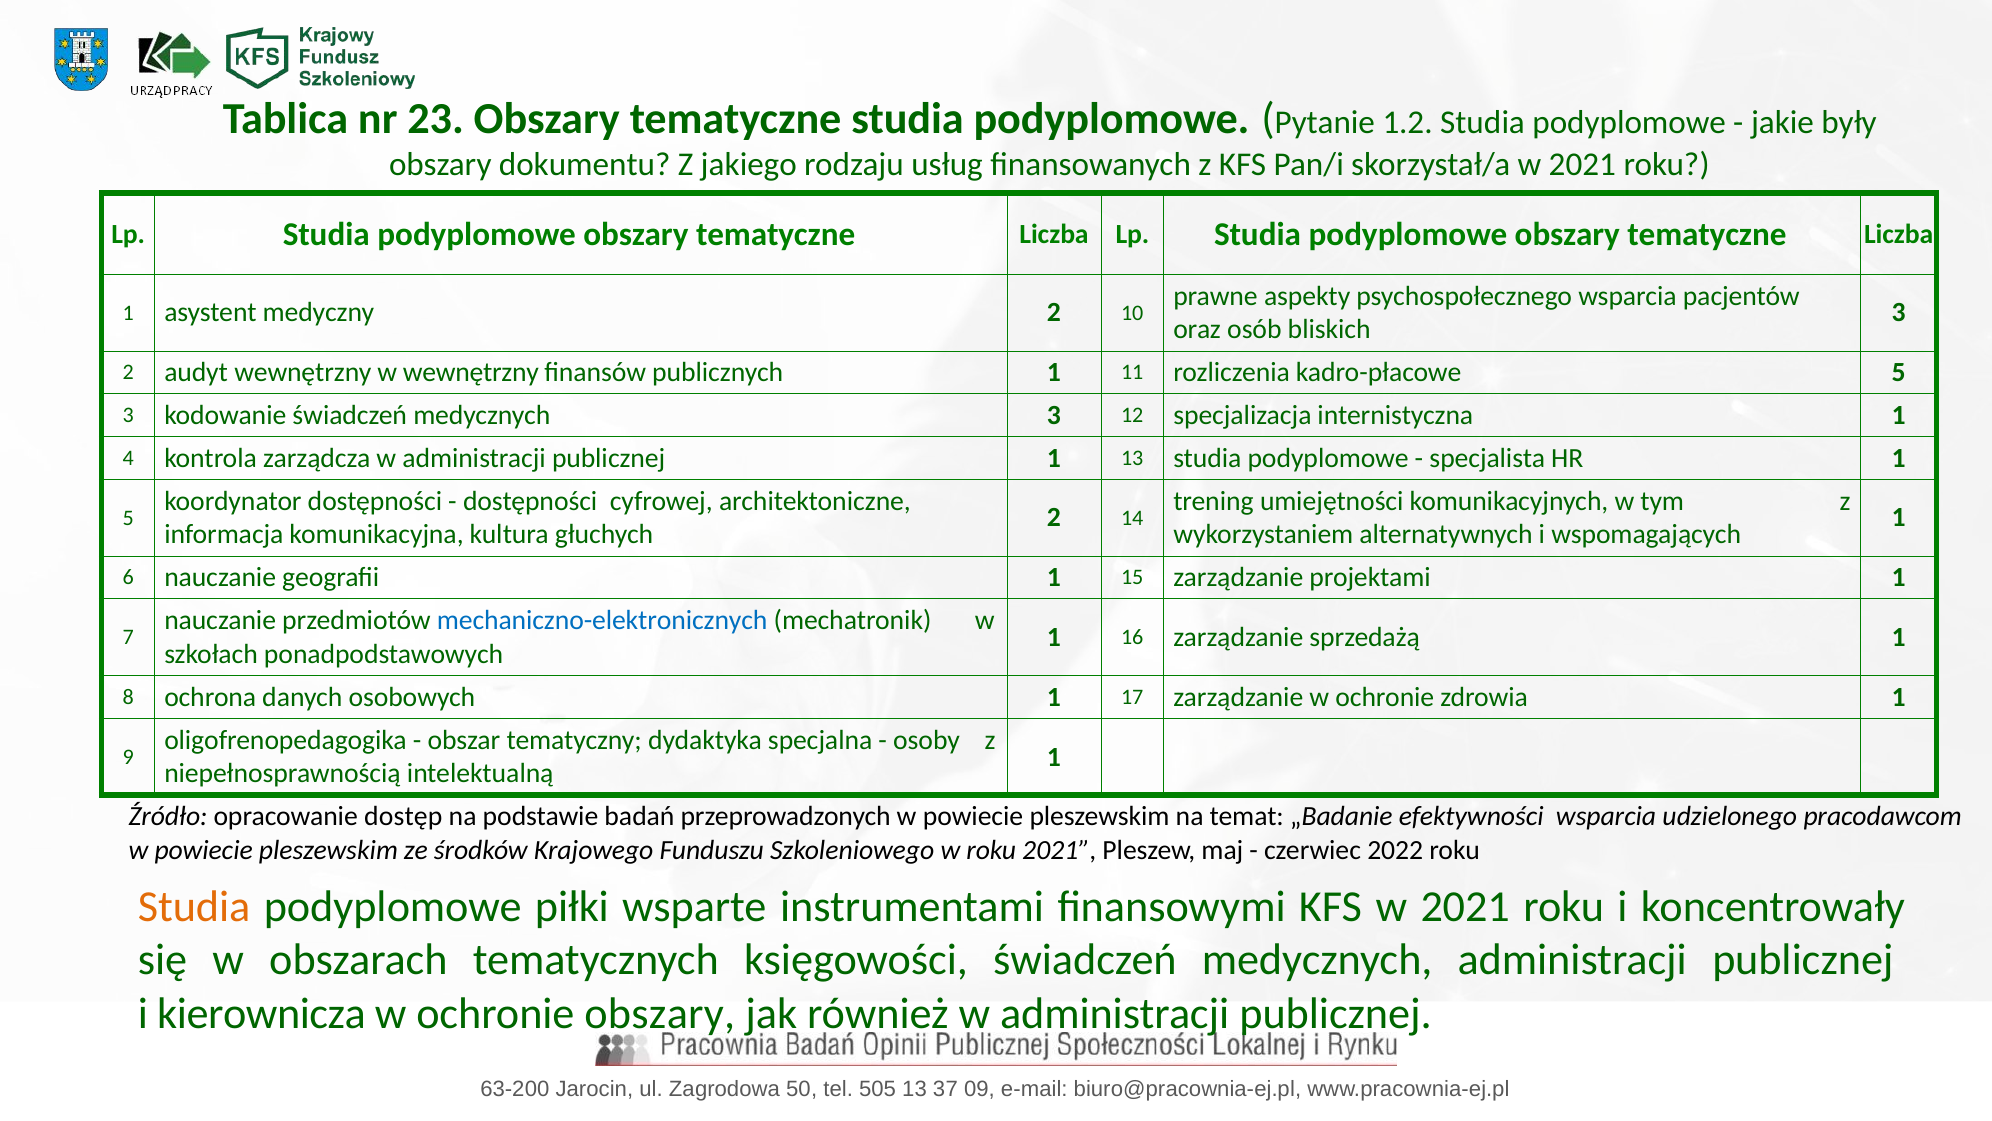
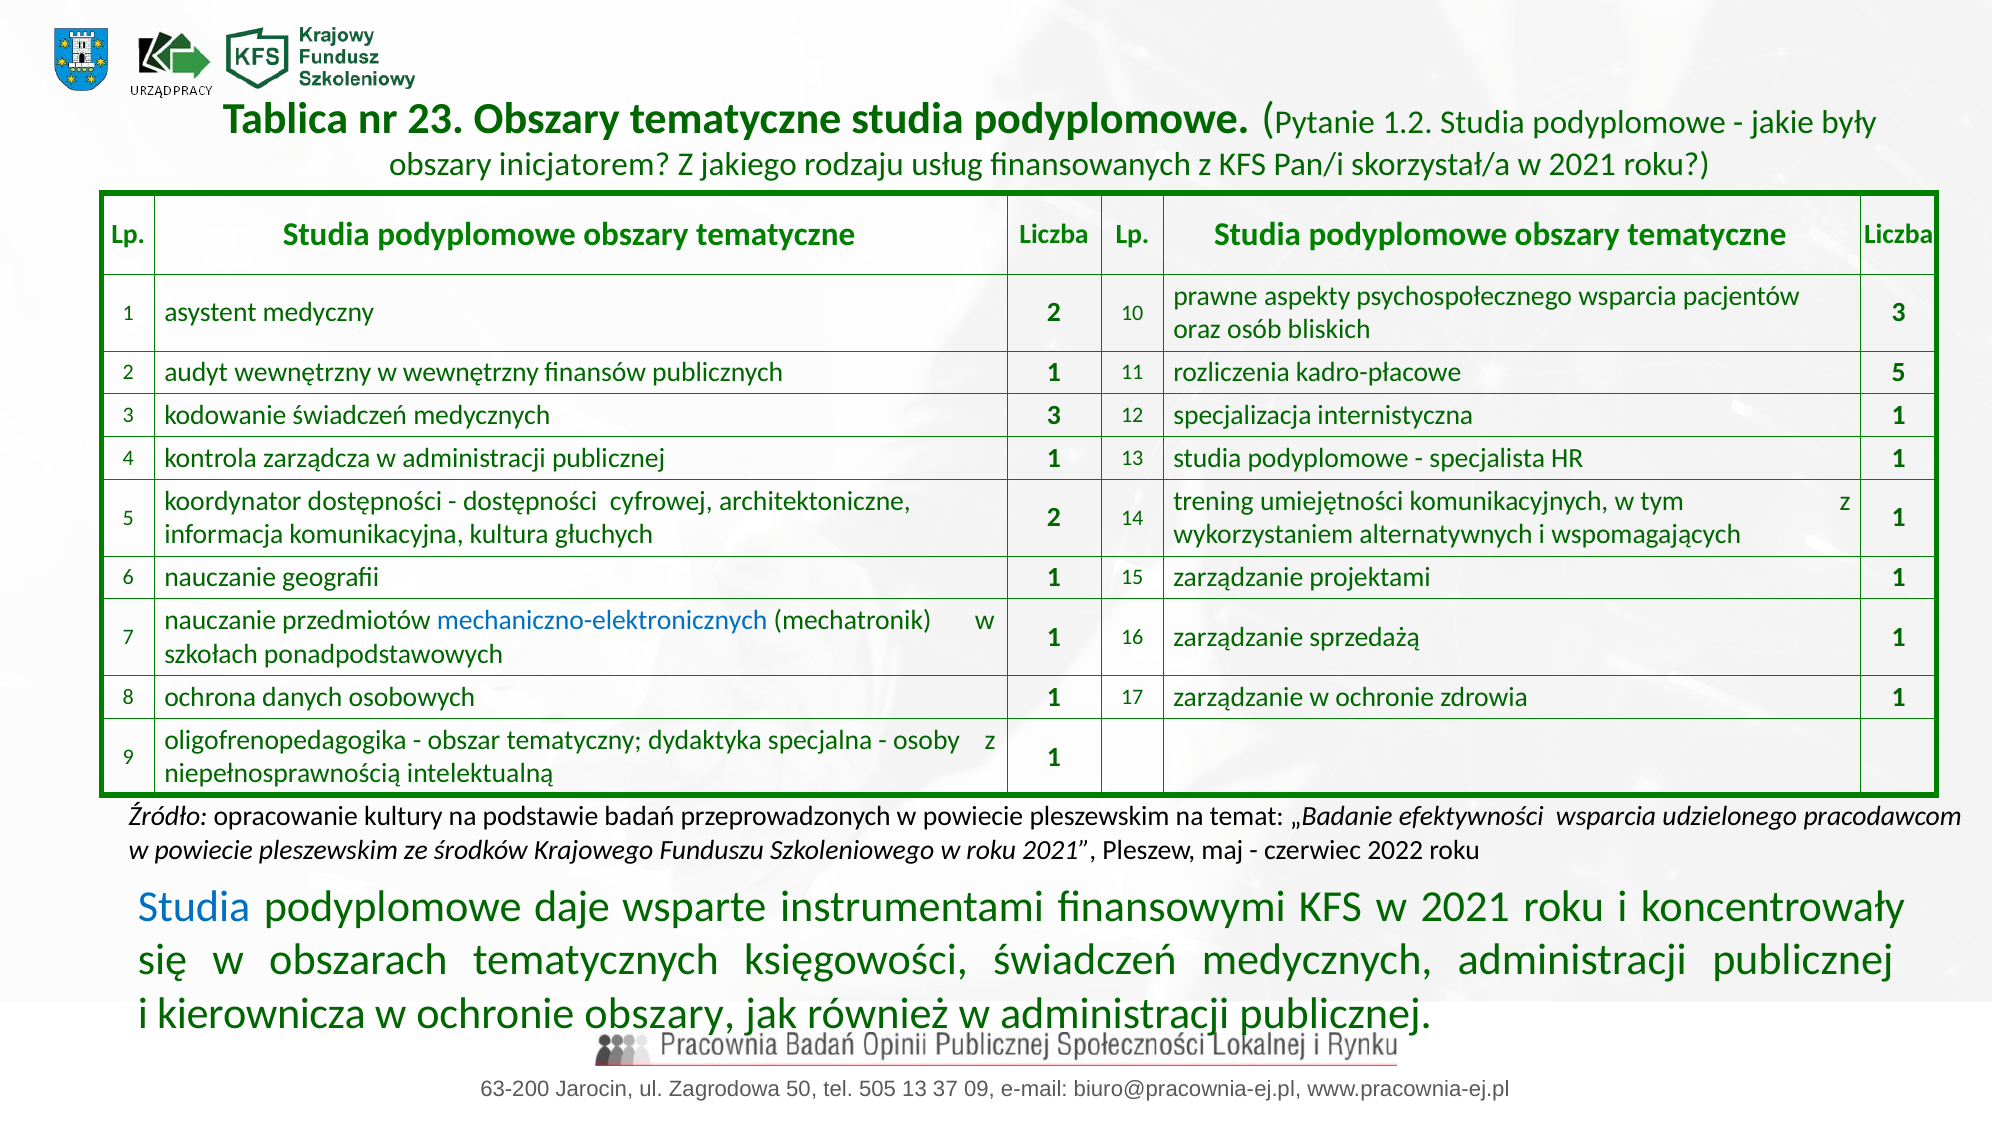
dokumentu: dokumentu -> inicjatorem (584, 164)
dostęp: dostęp -> kultury (403, 817)
Studia colour: orange -> blue (194, 907)
piłki: piłki -> daje (572, 907)
